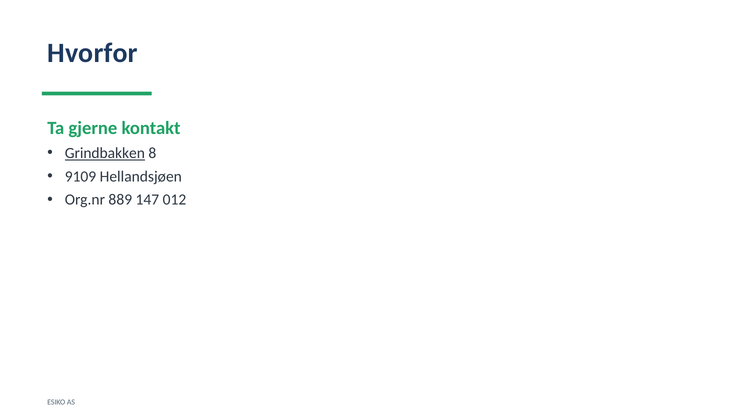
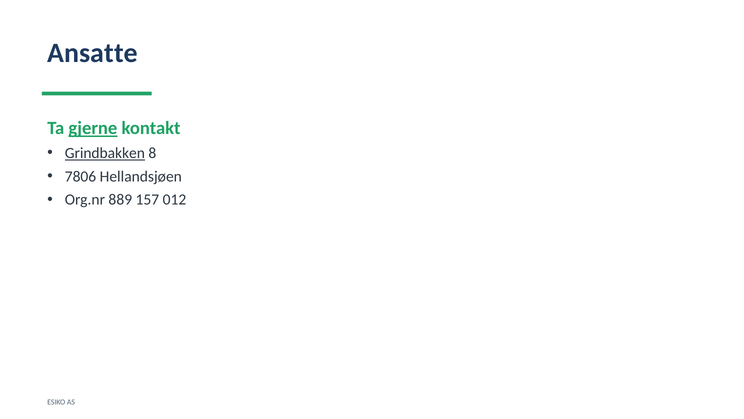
Hvorfor: Hvorfor -> Ansatte (93, 53)
gjerne underline: none -> present (93, 128)
9109: 9109 -> 7806 (80, 176)
147: 147 -> 157 (147, 200)
